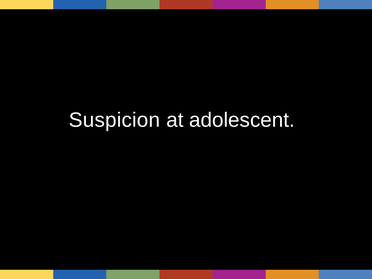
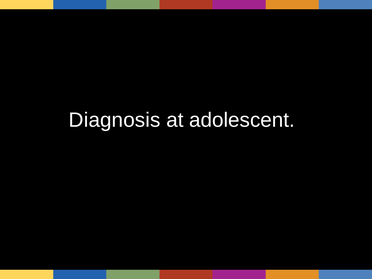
Suspicion: Suspicion -> Diagnosis (115, 120)
